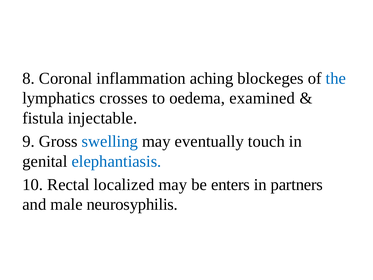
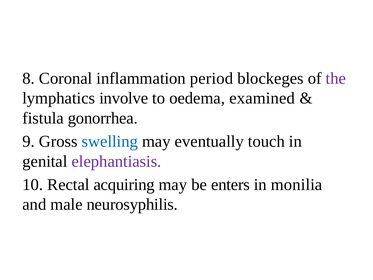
aching: aching -> period (212, 78)
the colour: blue -> purple (336, 78)
crosses: crosses -> involve (124, 98)
injectable: injectable -> gonorrhea (103, 118)
elephantiasis colour: blue -> purple (116, 161)
localized: localized -> acquiring (124, 184)
partners: partners -> monilia (297, 184)
